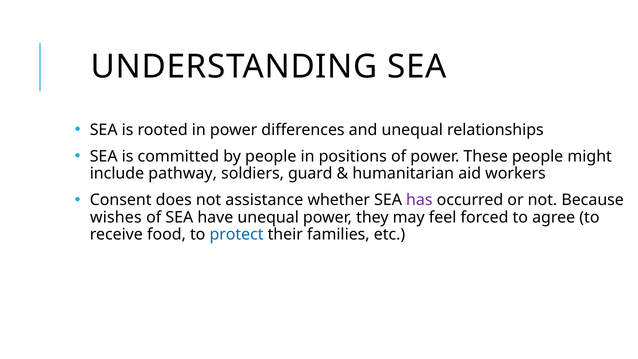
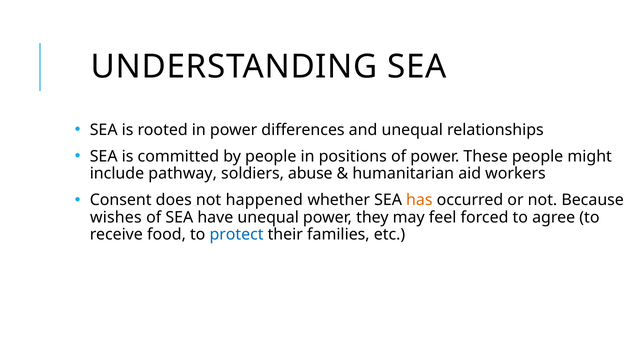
guard: guard -> abuse (310, 174)
assistance: assistance -> happened (264, 200)
has colour: purple -> orange (419, 200)
